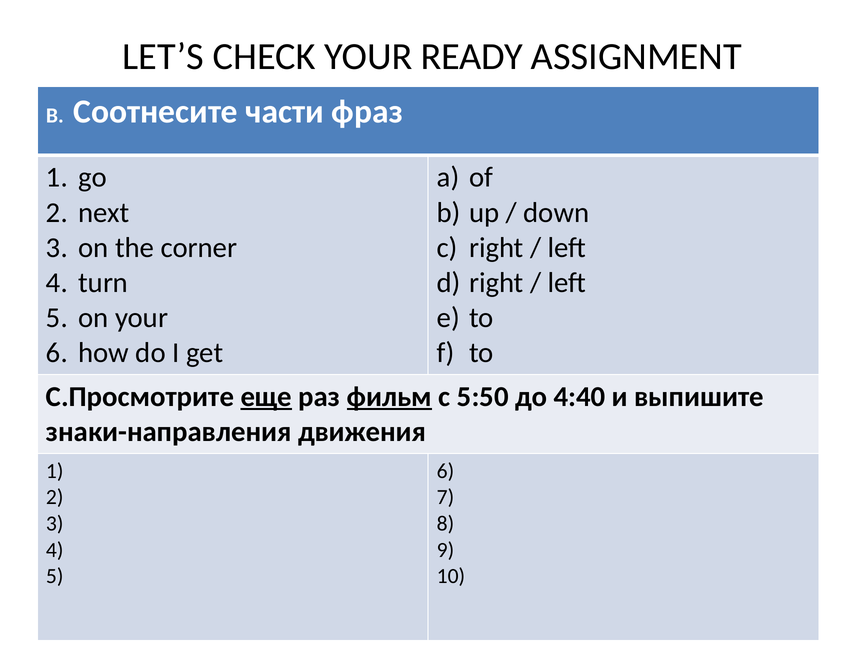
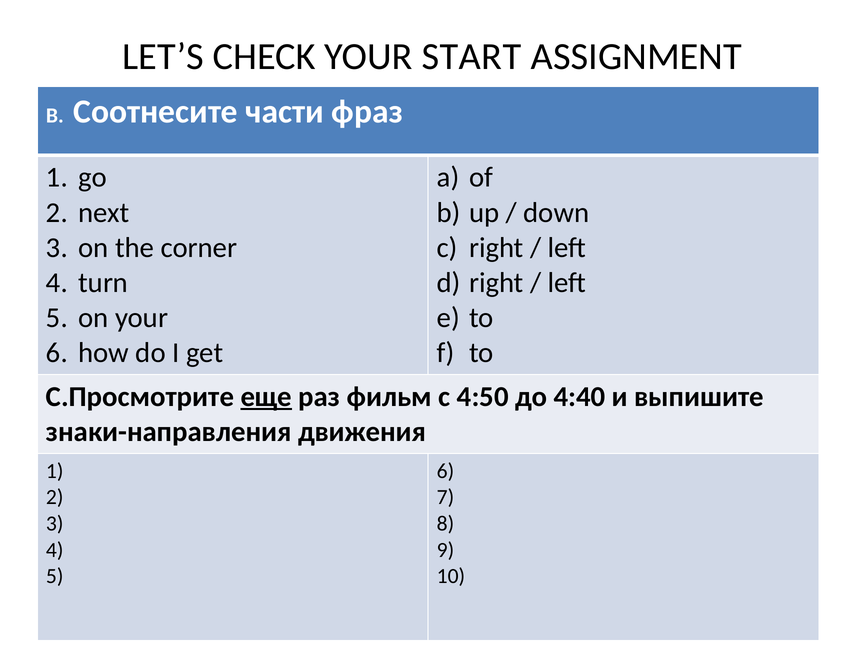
READY: READY -> START (472, 57)
фильм underline: present -> none (389, 397)
5:50: 5:50 -> 4:50 (483, 397)
